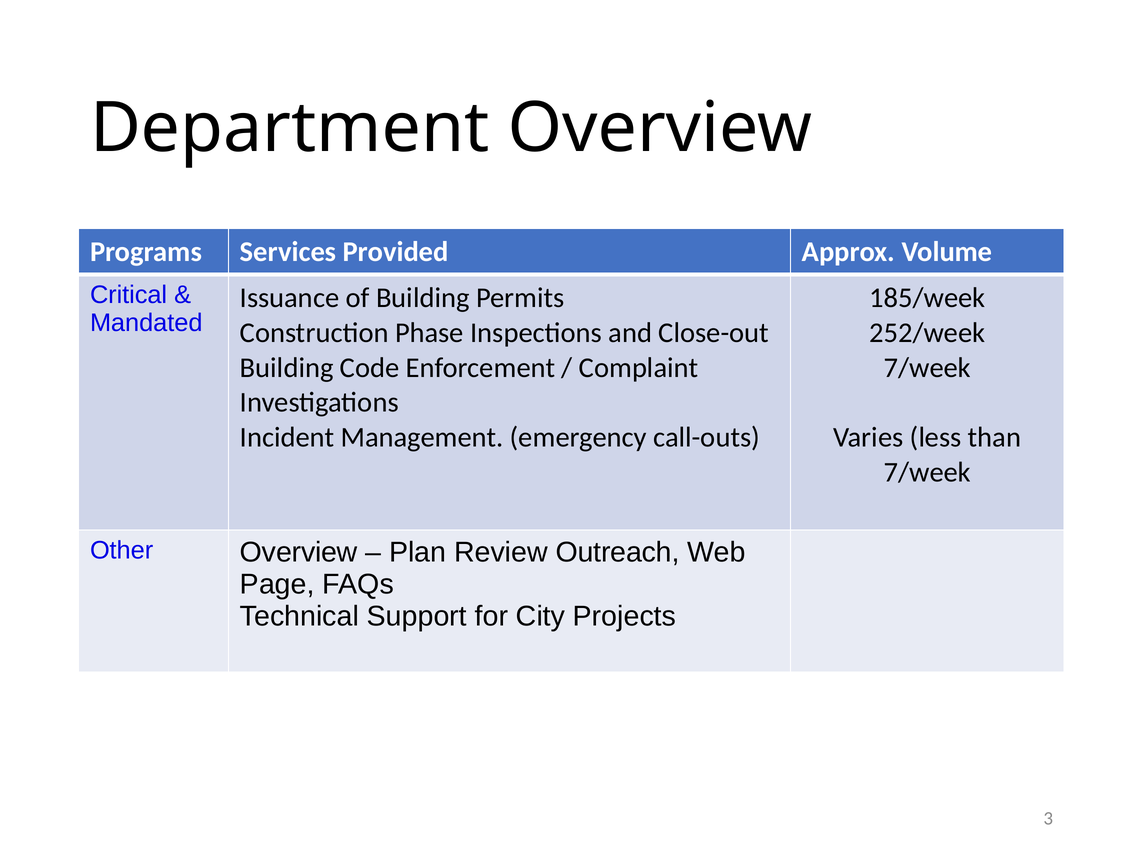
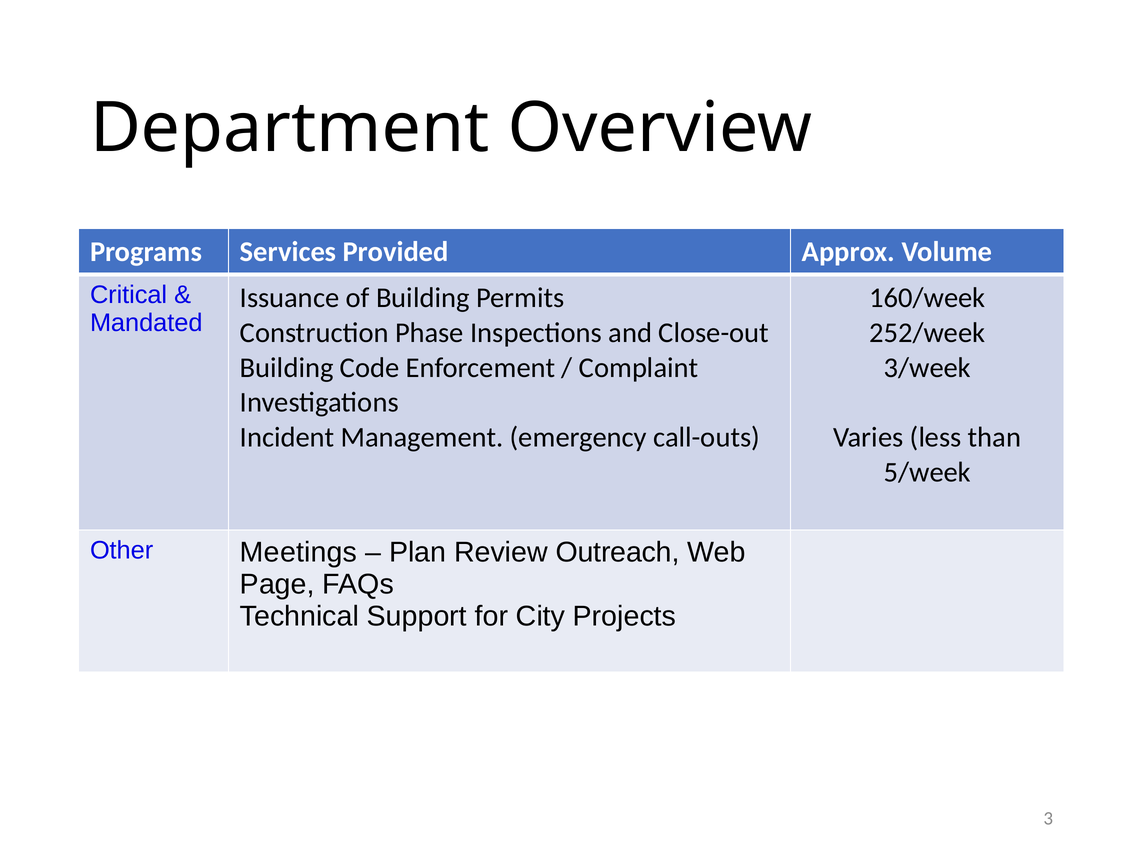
185/week: 185/week -> 160/week (927, 298)
7/week: 7/week -> 3/week (927, 368)
7/week: 7/week -> 5/week (927, 472)
Other Overview: Overview -> Meetings (299, 552)
